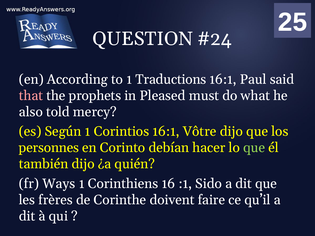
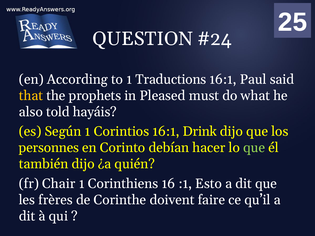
that colour: pink -> yellow (31, 96)
mercy: mercy -> hayáis (95, 112)
Vôtre: Vôtre -> Drink (200, 132)
Ways: Ways -> Chair (59, 184)
Sido: Sido -> Esto (209, 184)
